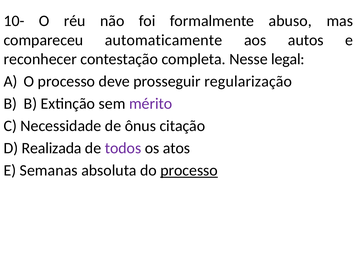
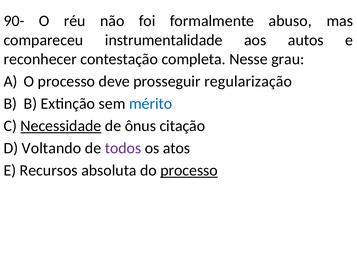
10-: 10- -> 90- (14, 21)
automaticamente: automaticamente -> instrumentalidade (164, 40)
legal: legal -> grau (288, 59)
mérito colour: purple -> blue (151, 104)
Necessidade underline: none -> present (61, 126)
Realizada: Realizada -> Voltando (51, 148)
Semanas: Semanas -> Recursos (49, 170)
